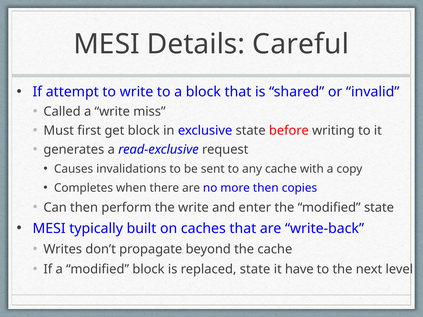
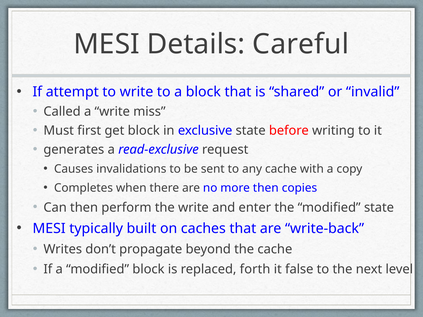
replaced state: state -> forth (255, 270)
have: have -> false (299, 270)
